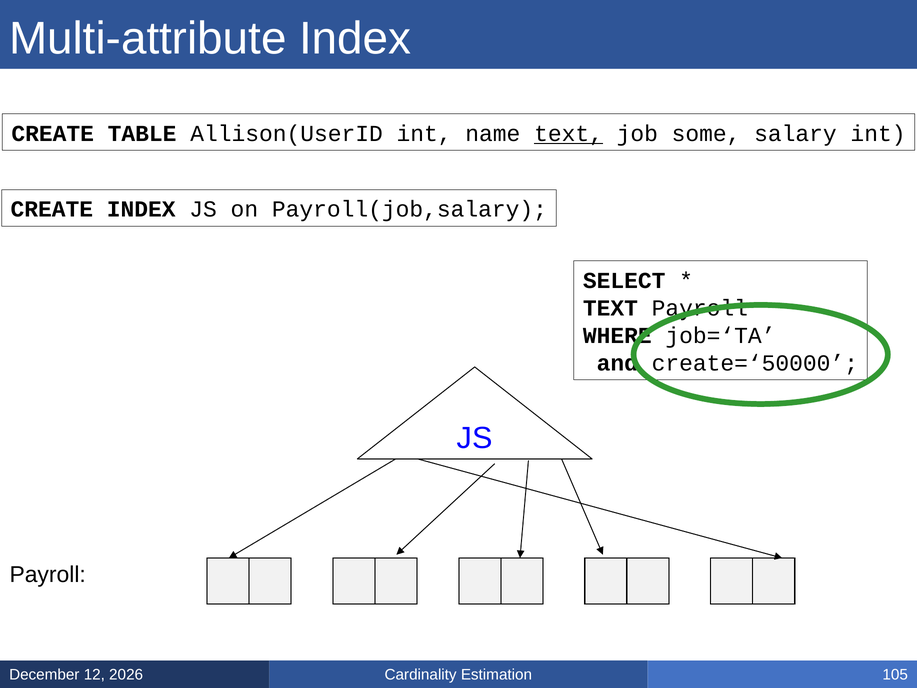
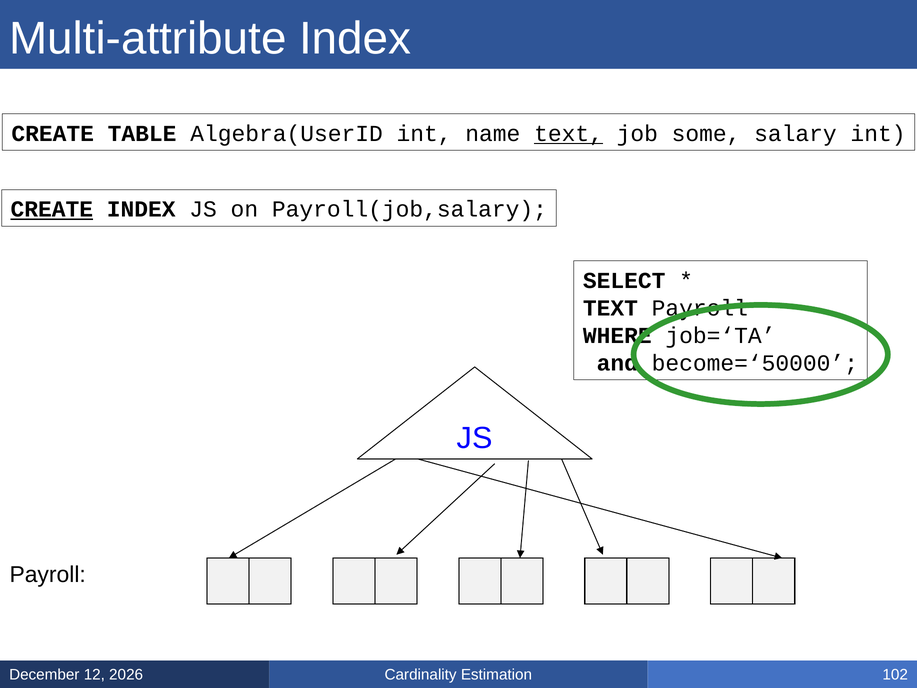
Allison(UserID: Allison(UserID -> Algebra(UserID (287, 134)
CREATE underline: none -> present (52, 209)
create=‘50000: create=‘50000 -> become=‘50000 (755, 363)
105: 105 -> 102 (895, 675)
